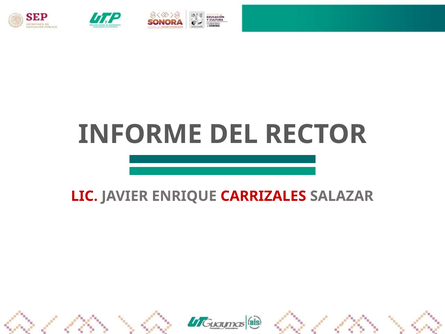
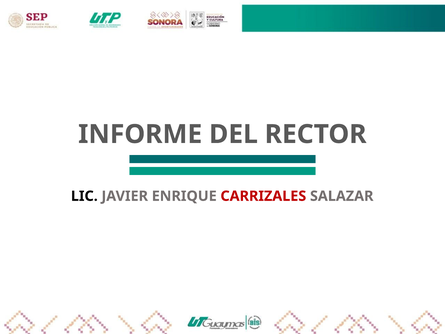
LIC colour: red -> black (84, 196)
